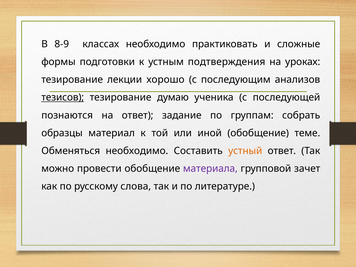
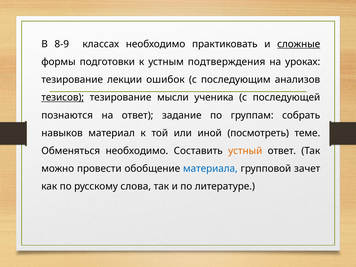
сложные underline: none -> present (299, 44)
хорошо: хорошо -> ошибок (165, 80)
думаю: думаю -> мысли (173, 97)
образцы: образцы -> навыков (62, 133)
иной обобщение: обобщение -> посмотреть (258, 133)
материала colour: purple -> blue (210, 169)
